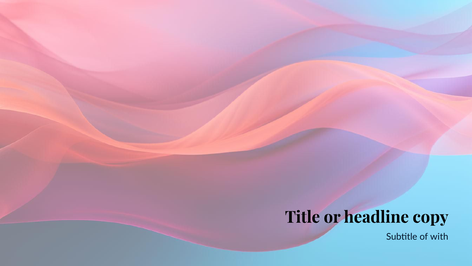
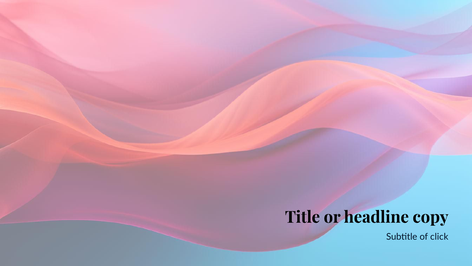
with: with -> click (439, 236)
